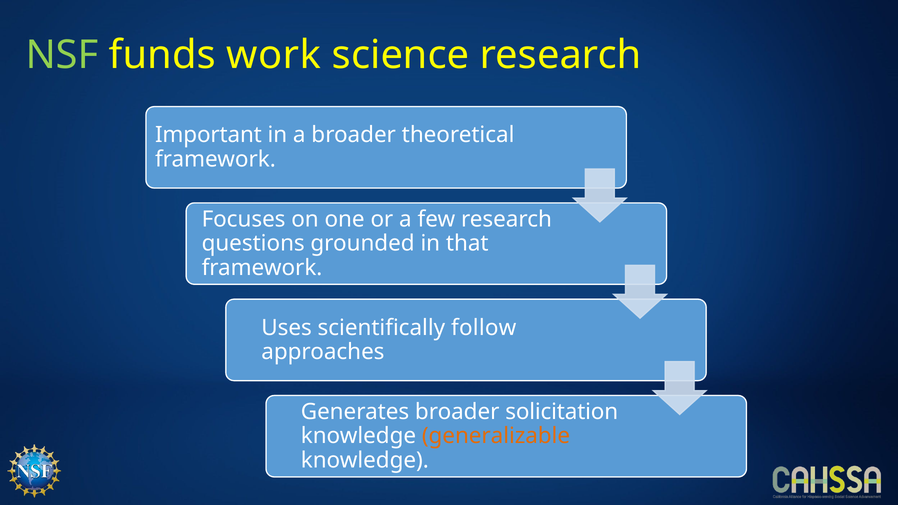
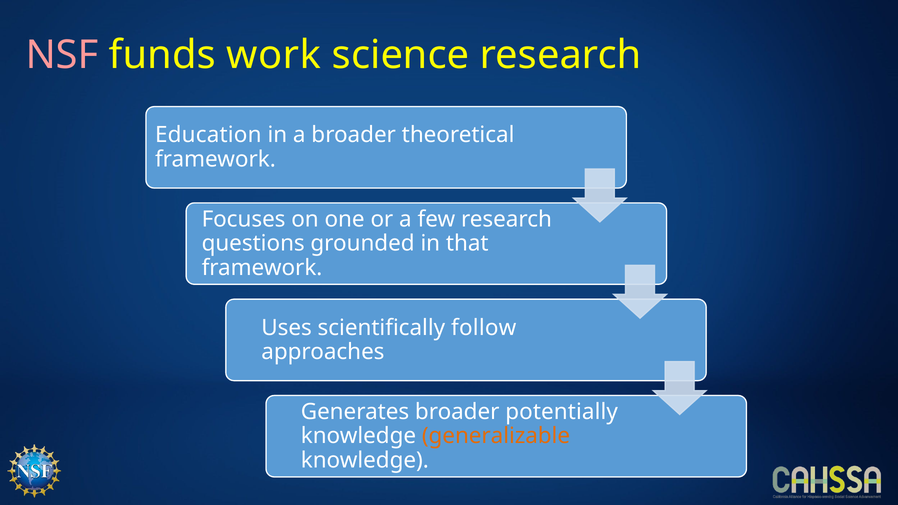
NSF colour: light green -> pink (62, 55)
Important: Important -> Education (208, 135)
solicitation: solicitation -> potentially (562, 412)
